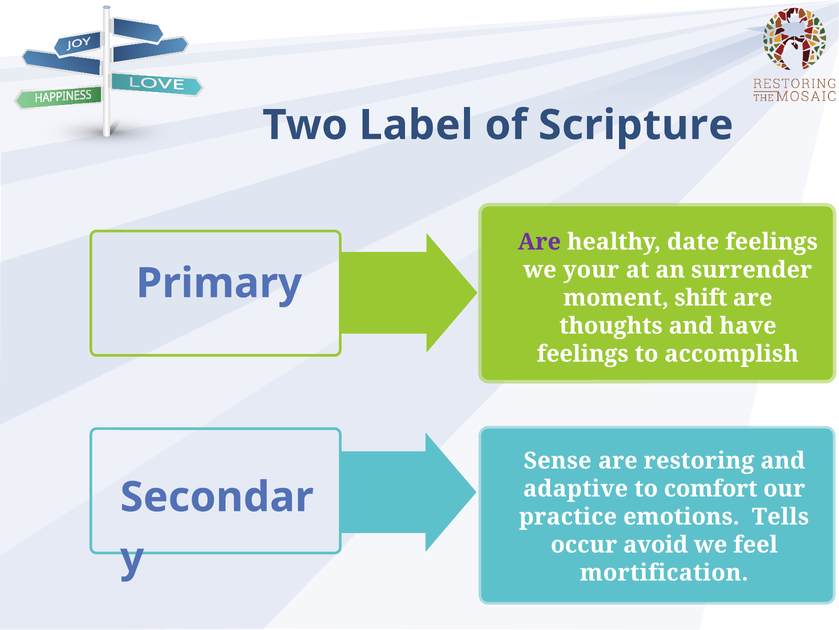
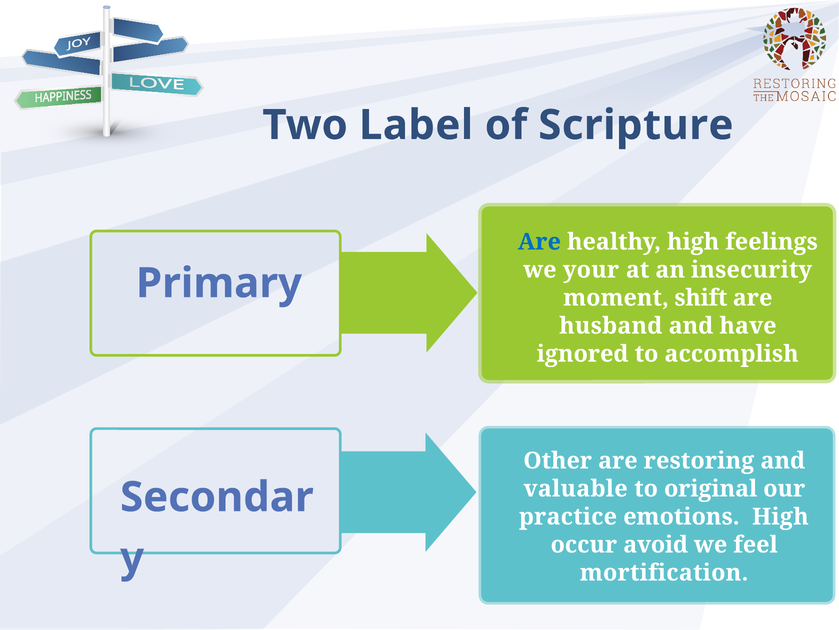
Are colour: purple -> blue (539, 242)
healthy date: date -> high (693, 242)
surrender: surrender -> insecurity (752, 270)
thoughts: thoughts -> husband (611, 326)
feelings: feelings -> ignored (583, 354)
Sense: Sense -> Other (558, 460)
adaptive: adaptive -> valuable (576, 488)
comfort: comfort -> original (711, 488)
emotions Tells: Tells -> High (780, 516)
